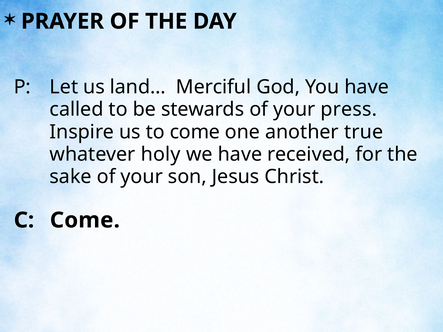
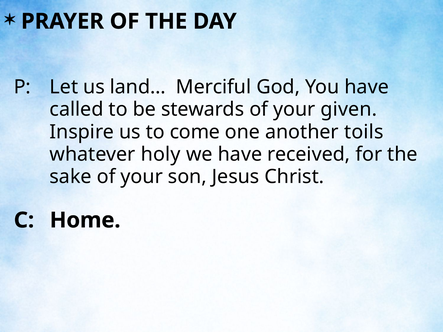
press: press -> given (349, 110)
true: true -> toils (364, 132)
C Come: Come -> Home (85, 220)
